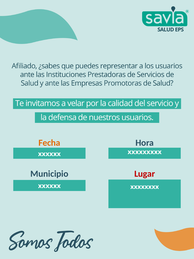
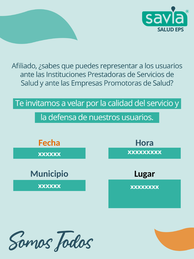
Lugar colour: red -> black (145, 174)
